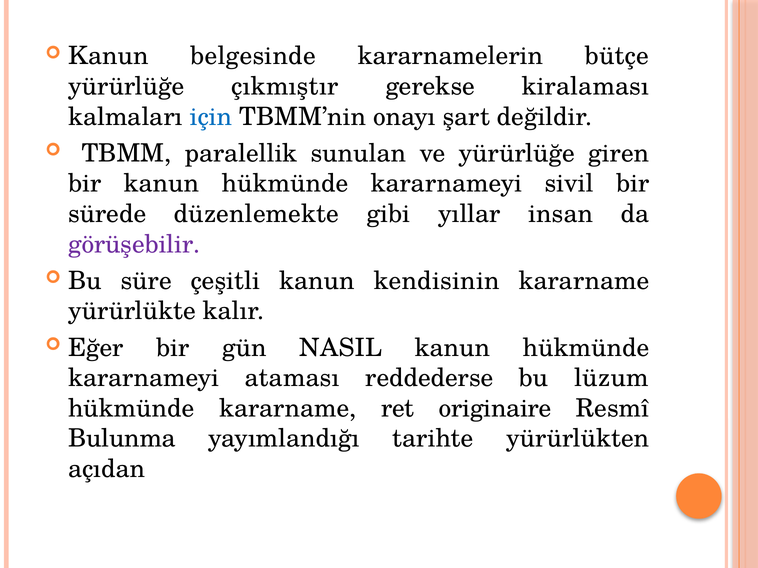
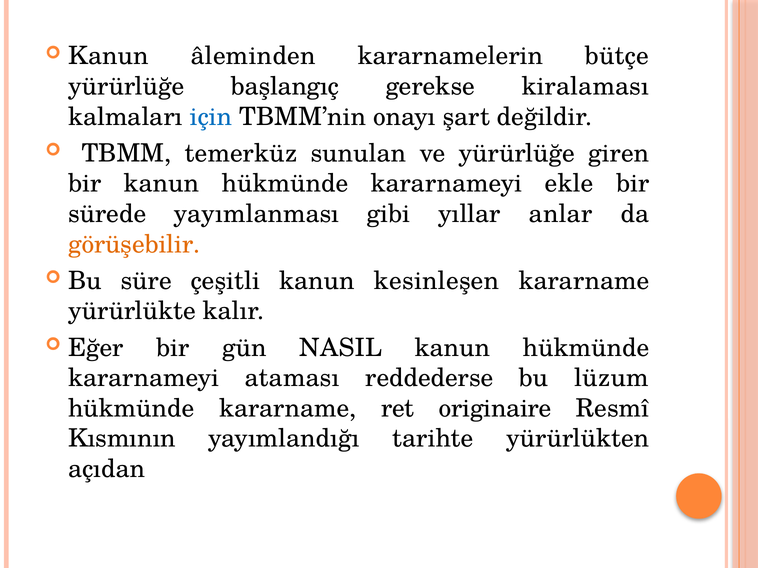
belgesinde: belgesinde -> âleminden (253, 56)
çıkmıştır: çıkmıştır -> başlangıç (285, 87)
paralellik: paralellik -> temerküz (241, 153)
sivil: sivil -> ekle (569, 184)
düzenlemekte: düzenlemekte -> yayımlanması (257, 214)
insan: insan -> anlar (561, 214)
görüşebilir colour: purple -> orange (134, 244)
kendisinin: kendisinin -> kesinleşen (437, 281)
Bulunma: Bulunma -> Kısmının (122, 439)
